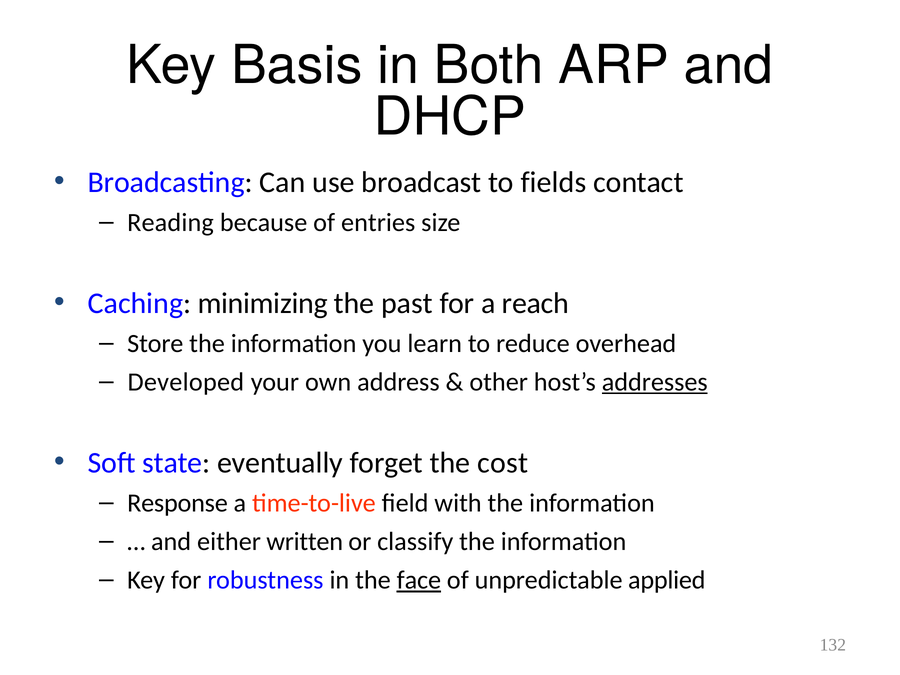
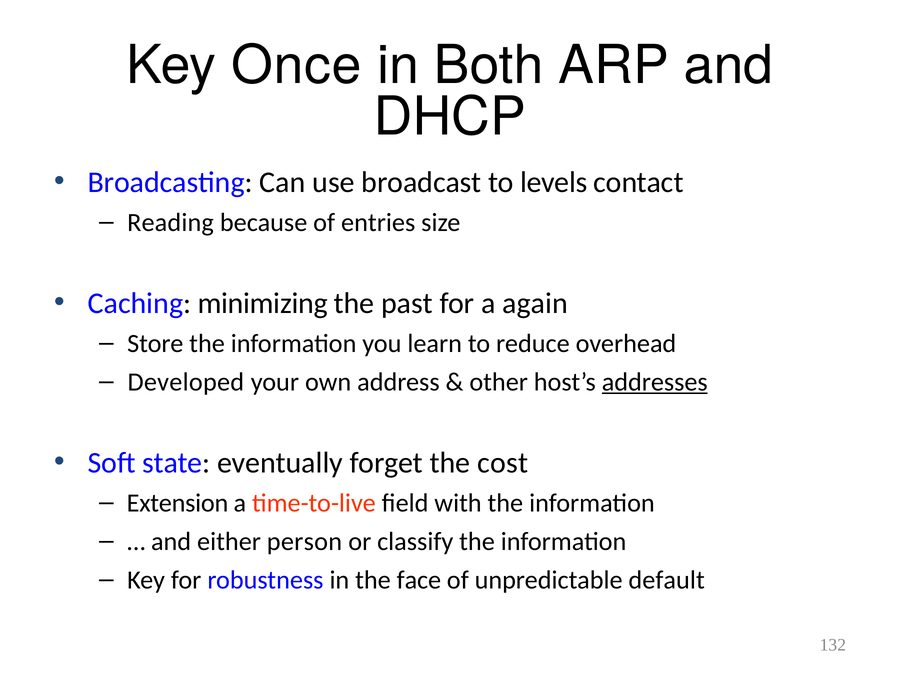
Basis: Basis -> Once (296, 66)
fields: fields -> levels (554, 182)
reach: reach -> again (535, 303)
Response: Response -> Extension (177, 503)
written: written -> person (304, 542)
face underline: present -> none (419, 580)
applied: applied -> default (667, 580)
